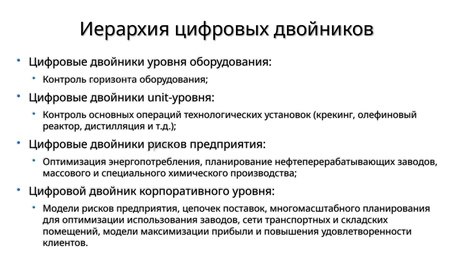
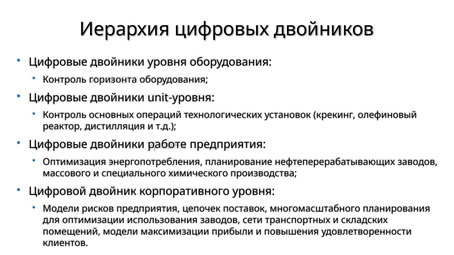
двойники рисков: рисков -> работе (167, 145)
